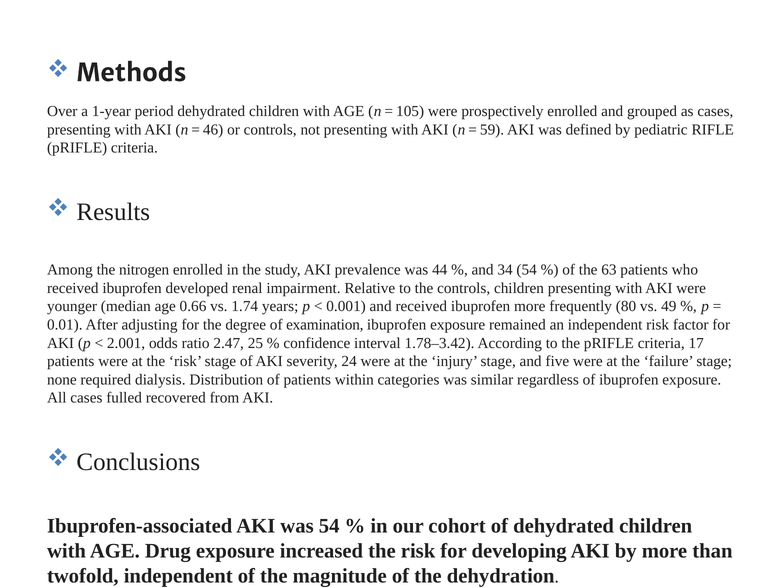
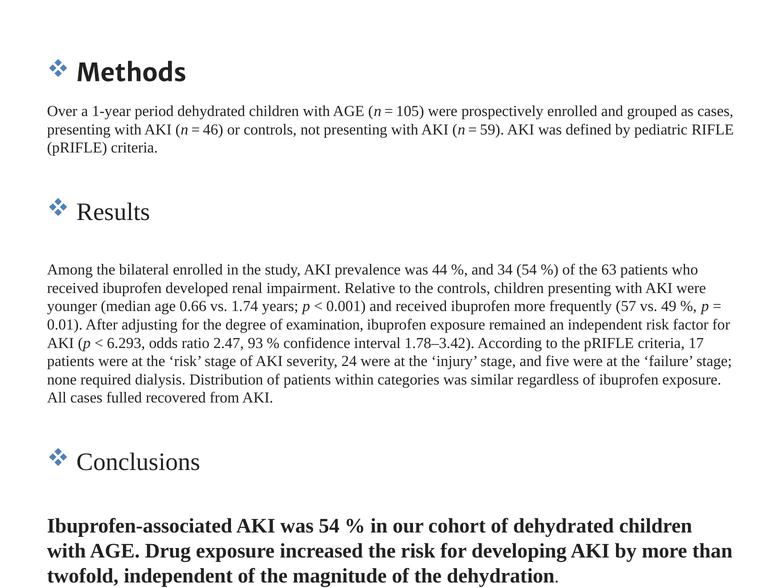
nitrogen: nitrogen -> bilateral (144, 270)
80: 80 -> 57 (626, 306)
2.001: 2.001 -> 6.293 (126, 343)
25: 25 -> 93 (255, 343)
